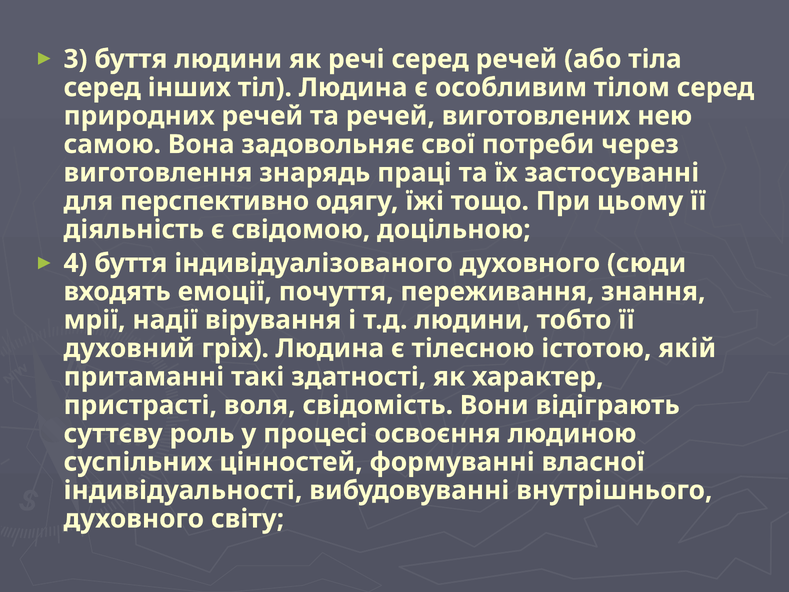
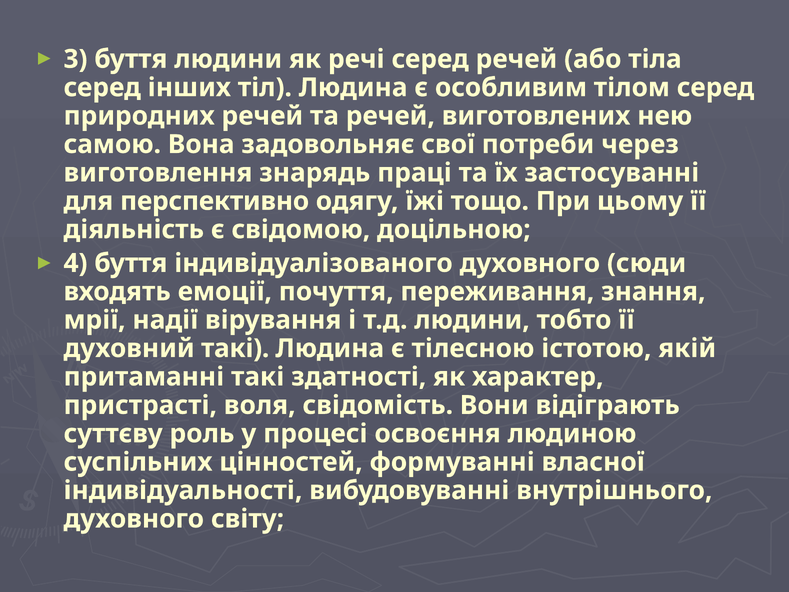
духовний гріх: гріх -> такі (235, 348)
